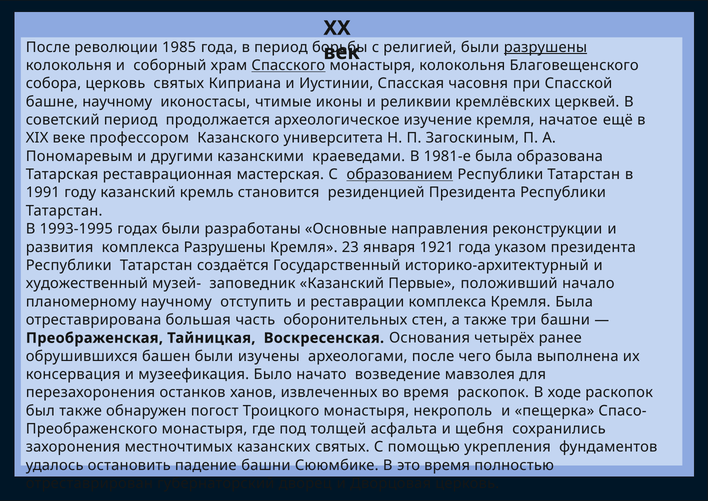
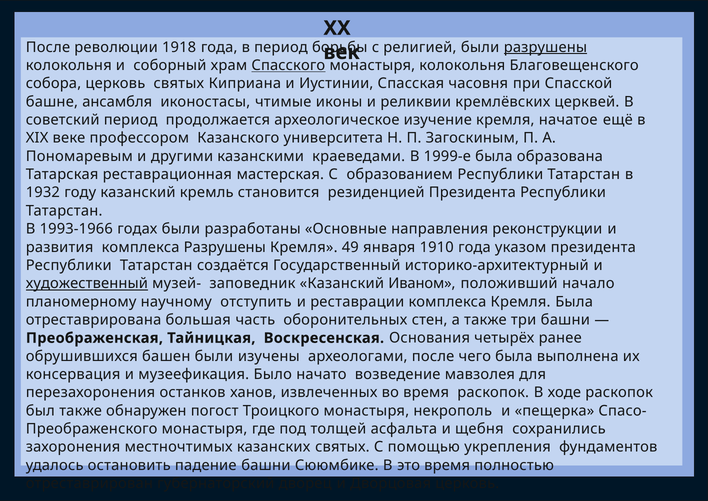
1985: 1985 -> 1918 (179, 47)
башне научному: научному -> ансамбля (117, 102)
1981-е: 1981-е -> 1999-е (447, 156)
образованием underline: present -> none (400, 174)
1991: 1991 -> 1932 (43, 193)
1993-1995: 1993-1995 -> 1993-1966 (76, 229)
23: 23 -> 49 (350, 247)
1921: 1921 -> 1910 (437, 247)
художественный underline: none -> present (87, 283)
Первые: Первые -> Иваном (422, 283)
